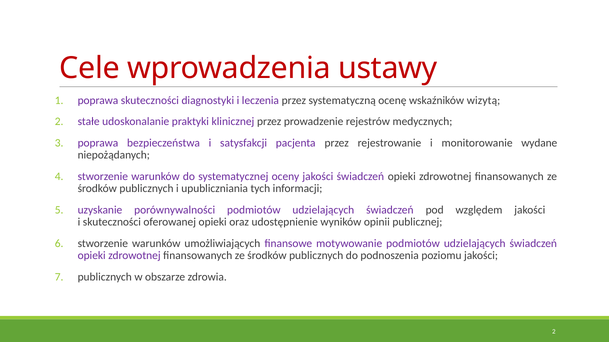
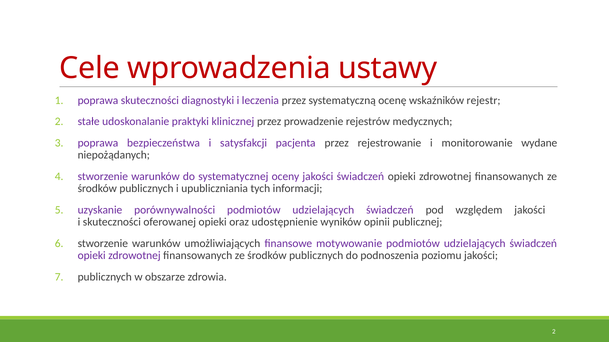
wizytą: wizytą -> rejestr (484, 101)
